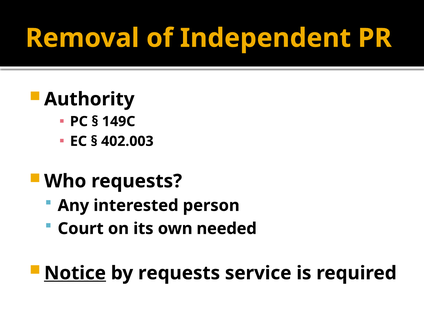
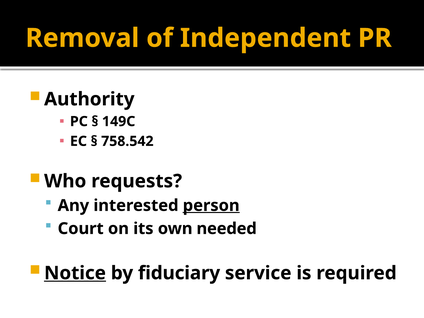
402.003: 402.003 -> 758.542 (127, 141)
person underline: none -> present (211, 205)
by requests: requests -> fiduciary (179, 273)
